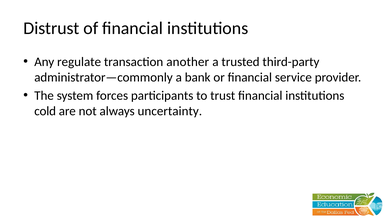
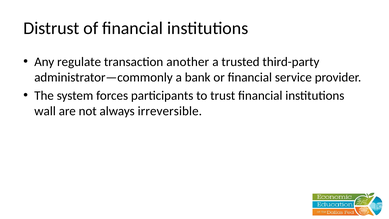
cold: cold -> wall (45, 111)
uncertainty: uncertainty -> irreversible (170, 111)
